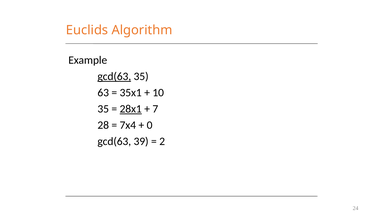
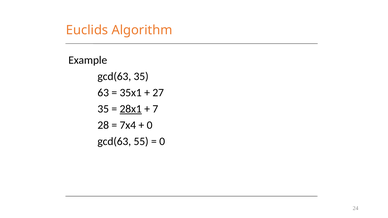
gcd(63 underline: present -> none (114, 77)
10: 10 -> 27 (158, 93)
39: 39 -> 55 (141, 142)
2: 2 -> 0 (162, 142)
